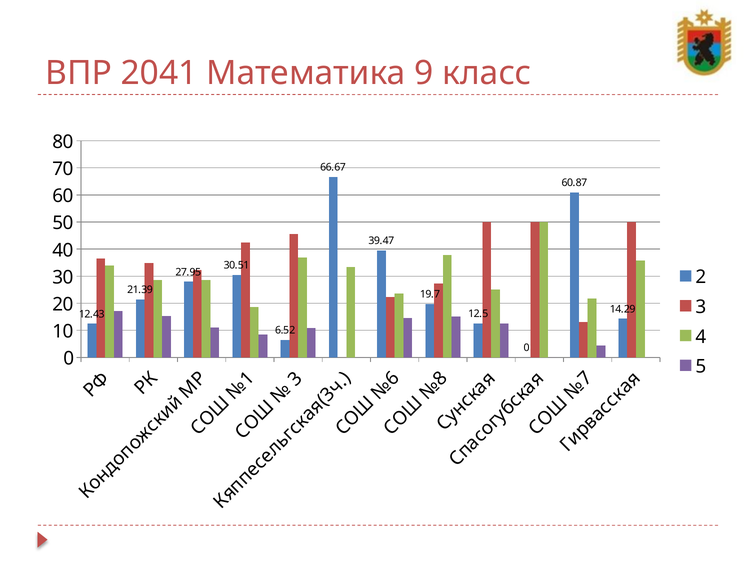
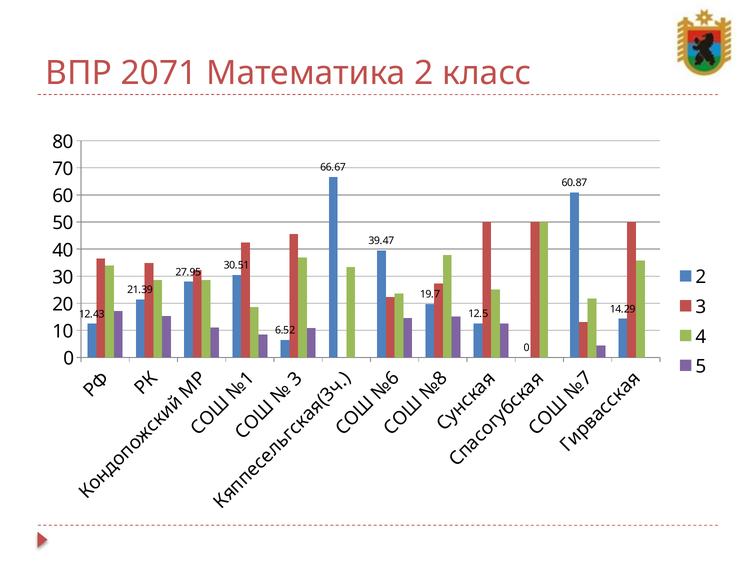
2041: 2041 -> 2071 (159, 73)
Математика 9: 9 -> 2 (424, 73)
